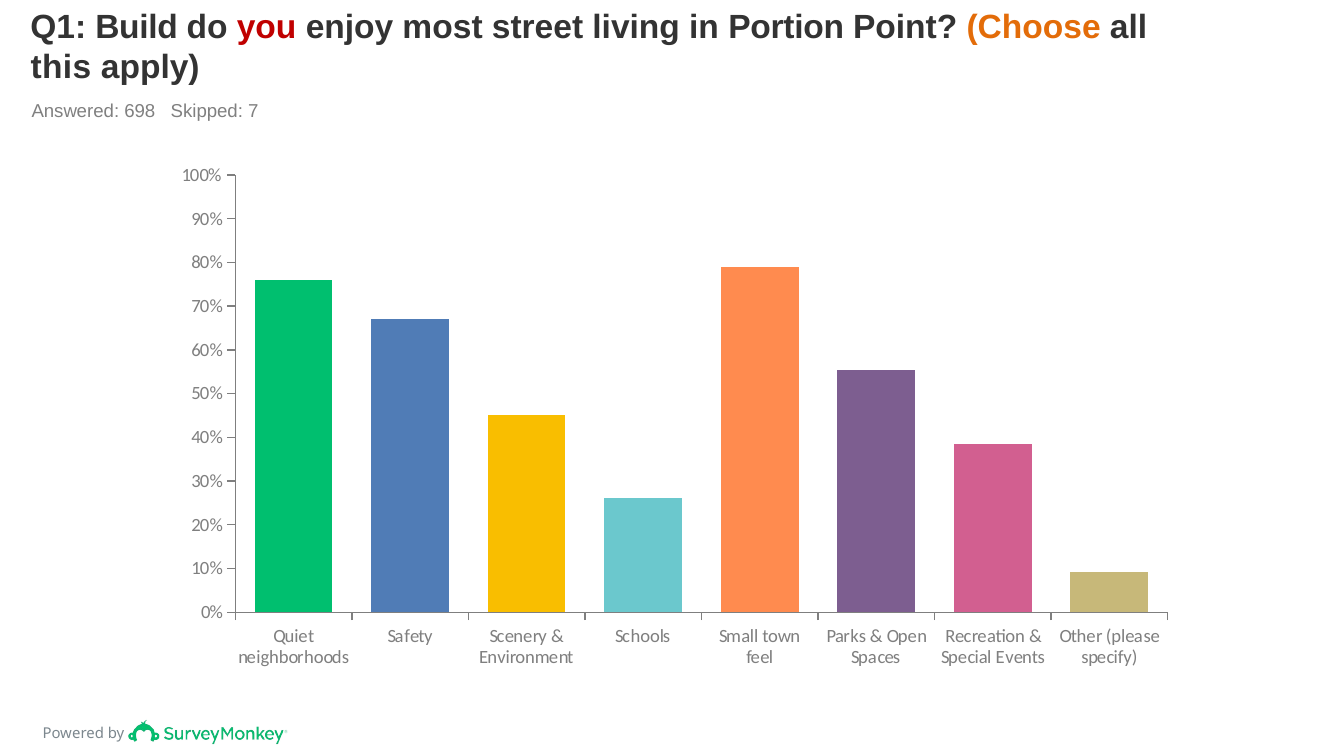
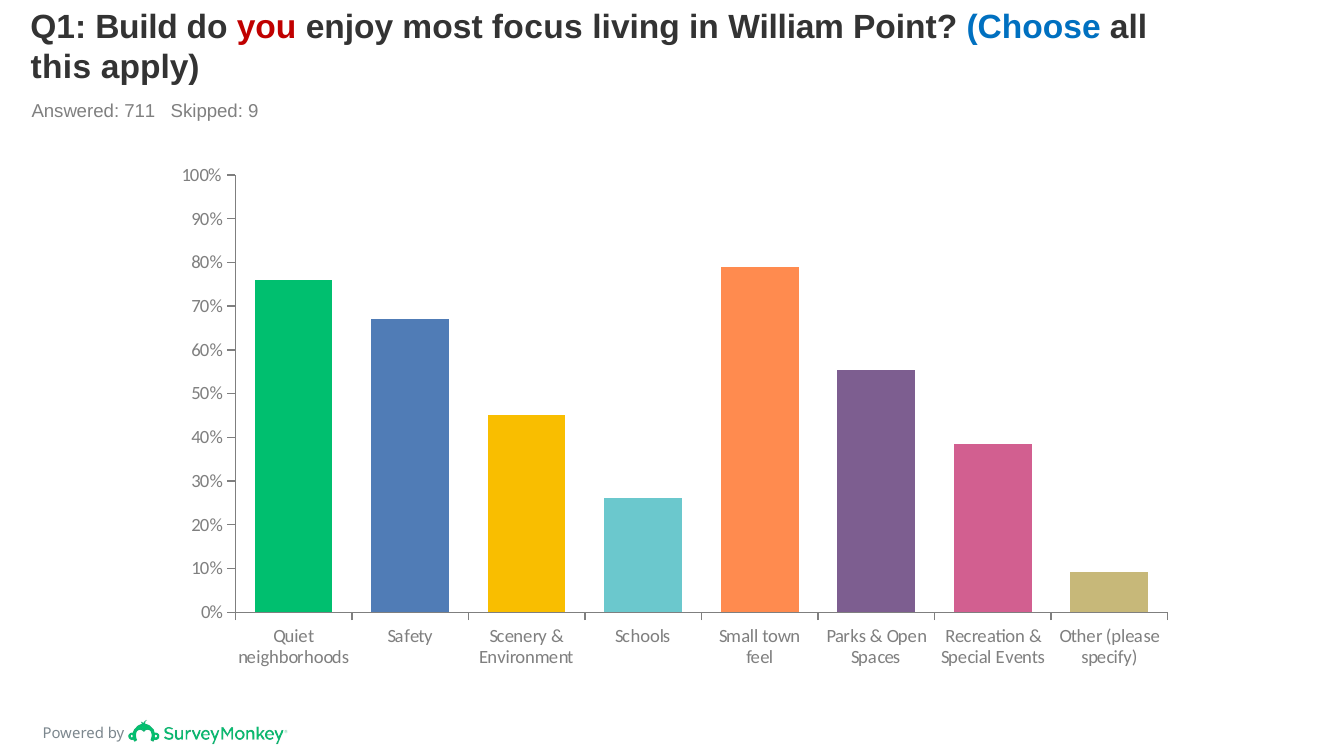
street: street -> focus (537, 28)
Portion: Portion -> William (786, 28)
Choose colour: orange -> blue (1034, 28)
698: 698 -> 711 (140, 111)
7: 7 -> 9 (253, 111)
